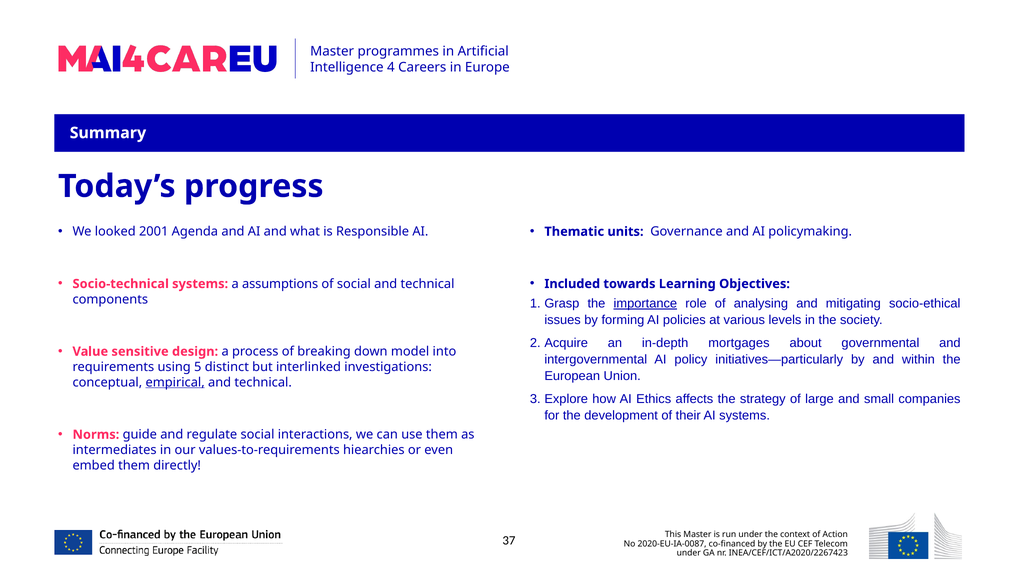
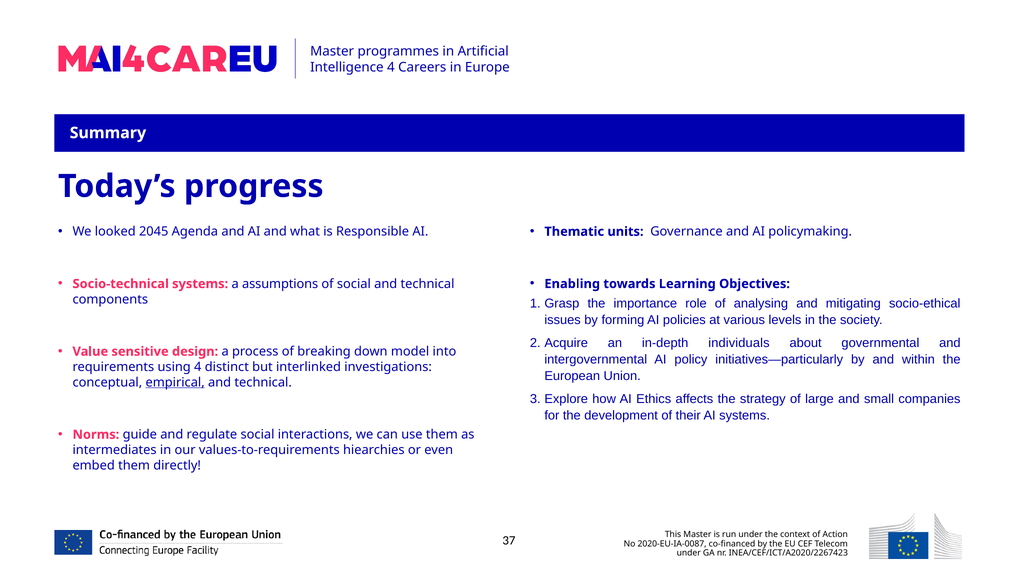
2001: 2001 -> 2045 (154, 232)
Included: Included -> Enabling (572, 284)
importance underline: present -> none (645, 304)
mortgages: mortgages -> individuals (739, 343)
using 5: 5 -> 4 (198, 367)
